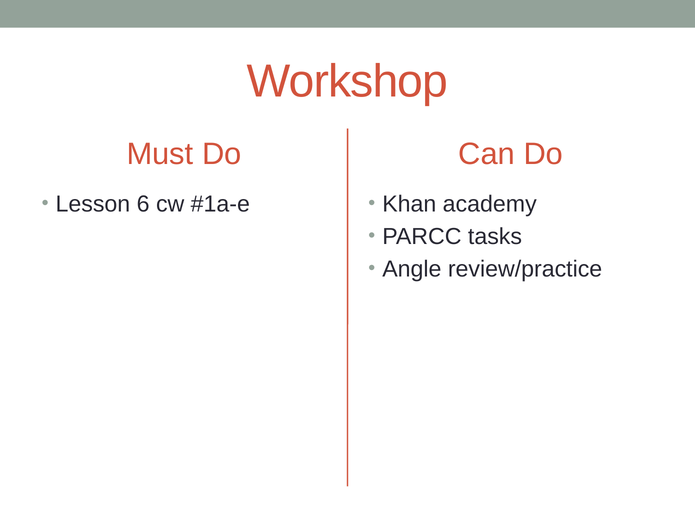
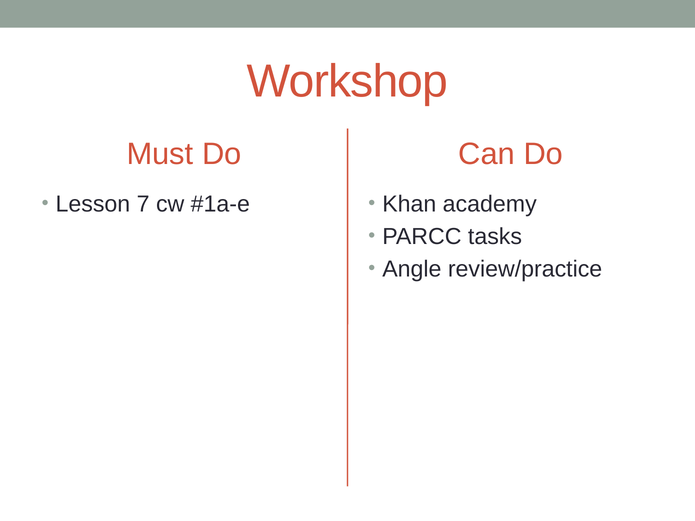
6: 6 -> 7 (143, 204)
